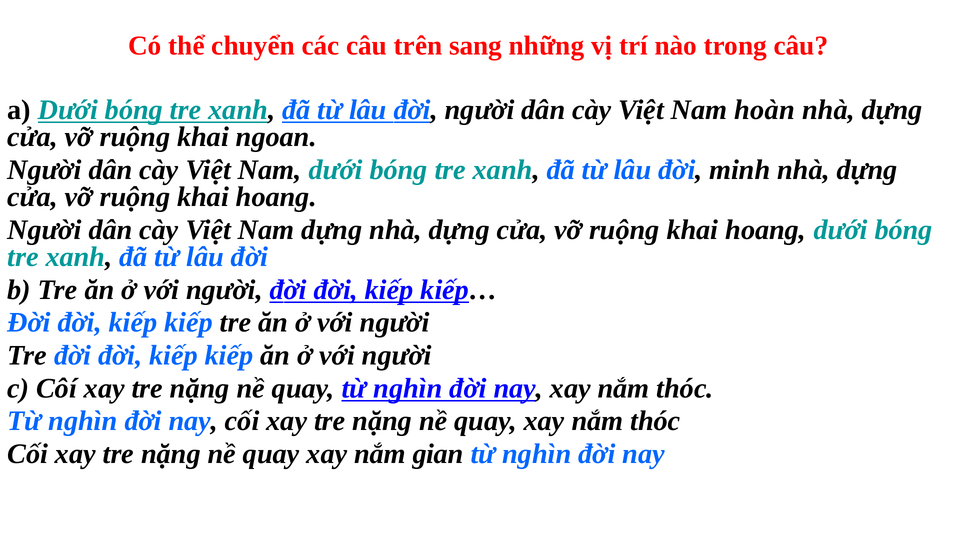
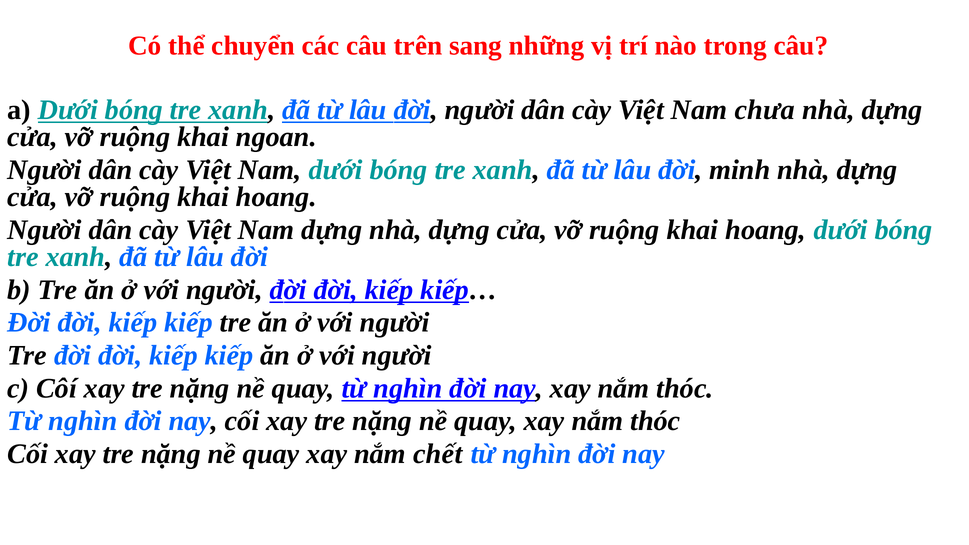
hoàn: hoàn -> chưa (765, 110)
gian: gian -> chết (438, 454)
